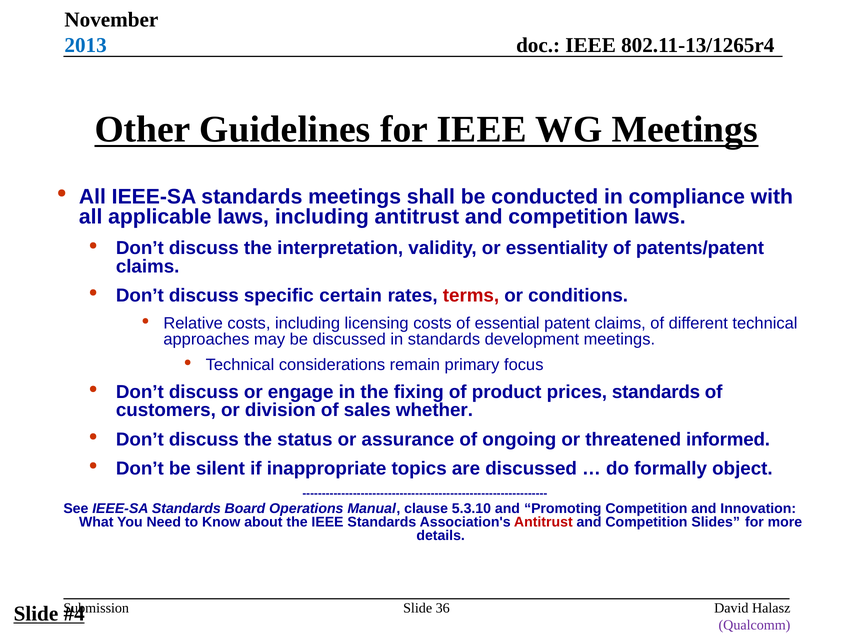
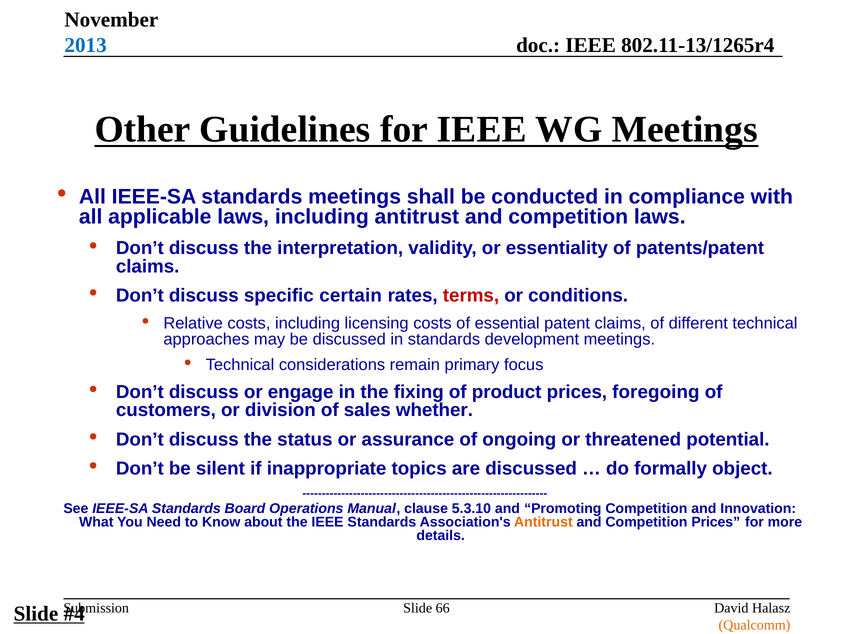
prices standards: standards -> foregoing (656, 392)
informed: informed -> potential (728, 440)
Antitrust colour: red -> orange (543, 523)
Competition Slides: Slides -> Prices (716, 523)
36: 36 -> 66 (443, 609)
Qualcomm colour: purple -> orange (754, 625)
